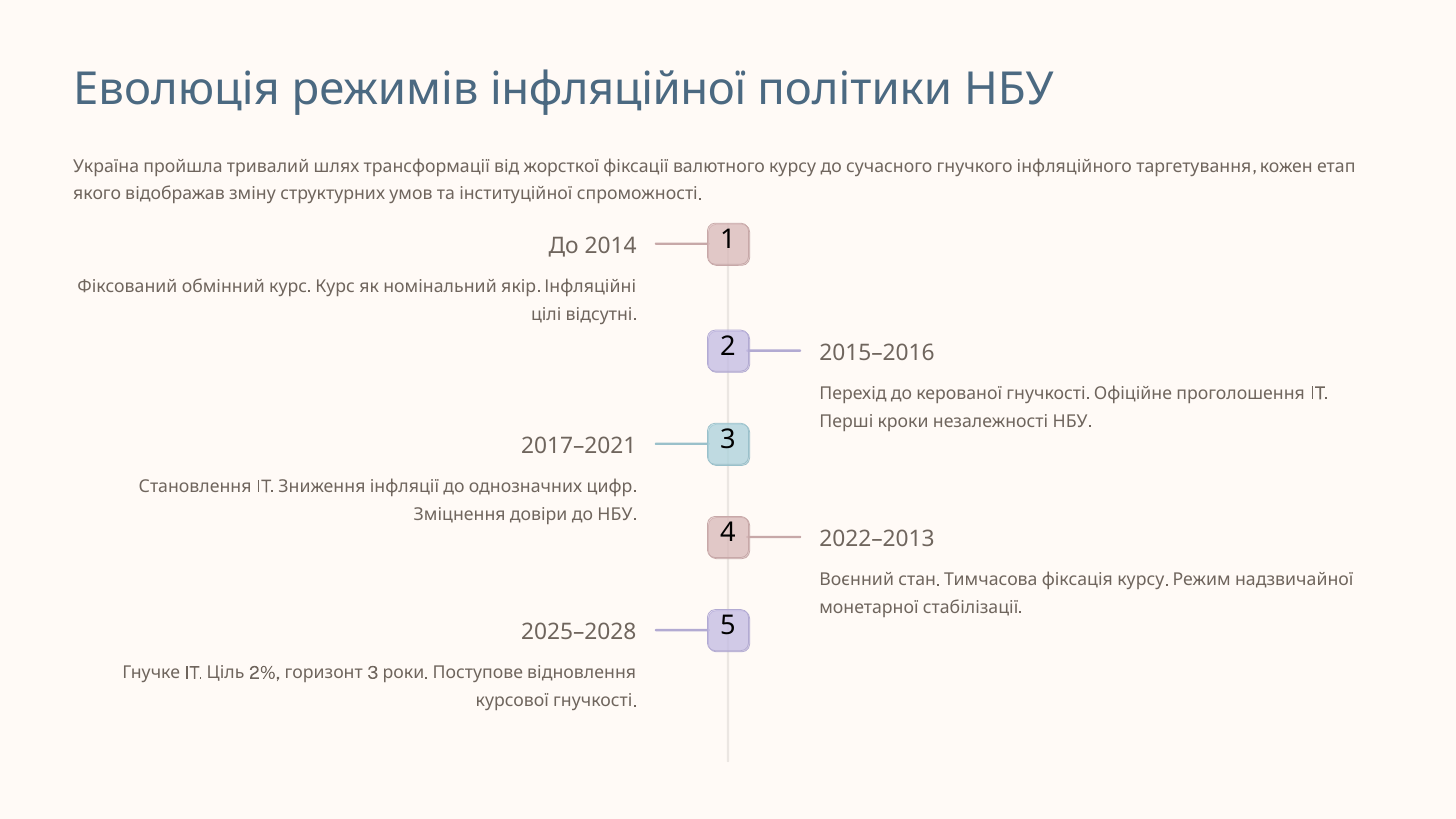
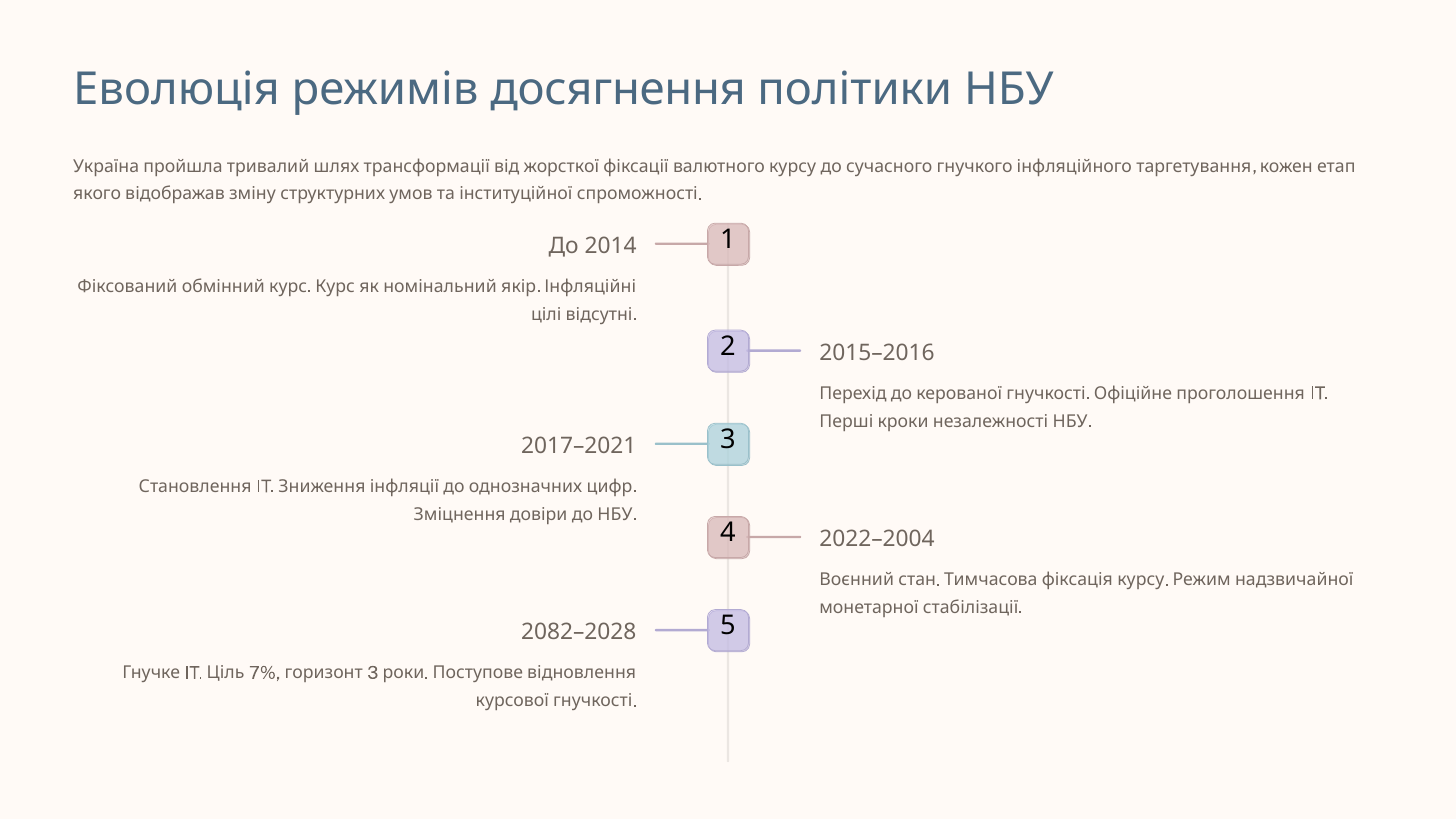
інфляційної: інфляційної -> досягнення (618, 90)
2022–2013: 2022–2013 -> 2022–2004 (877, 539)
2025–2028: 2025–2028 -> 2082–2028 (579, 632)
2%: 2% -> 7% (265, 673)
